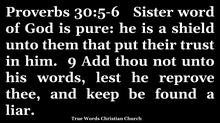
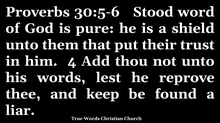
Sister: Sister -> Stood (153, 12)
9: 9 -> 4 (72, 62)
